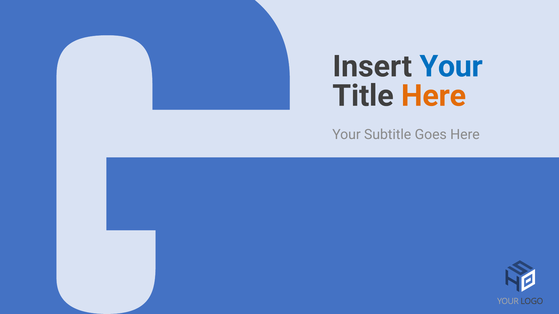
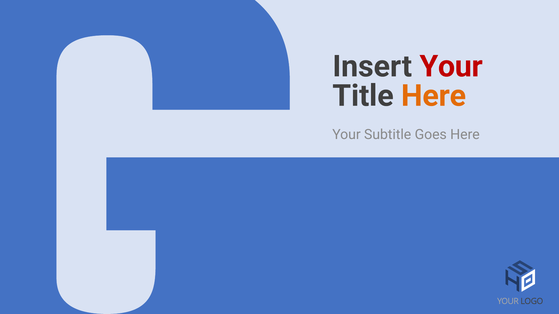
Your colour: blue -> red (451, 67)
